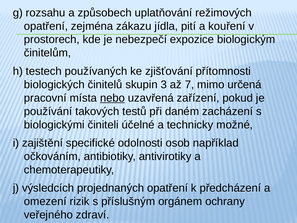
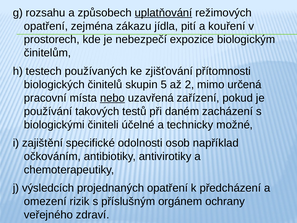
uplatňování underline: none -> present (164, 13)
3: 3 -> 5 (164, 84)
7: 7 -> 2 (189, 84)
